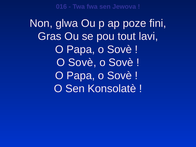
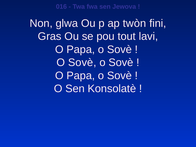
poze: poze -> twòn (134, 23)
